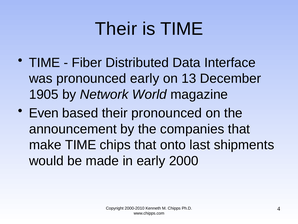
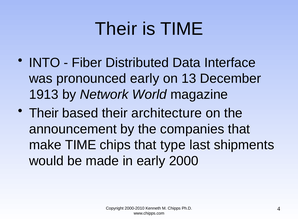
TIME: TIME -> INTO (45, 63)
1905: 1905 -> 1913 (44, 94)
Even: Even -> Their (44, 113)
their pronounced: pronounced -> architecture (167, 113)
onto: onto -> type (173, 145)
